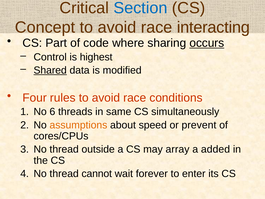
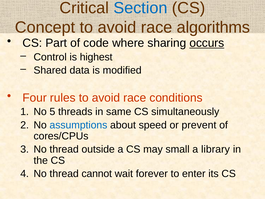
interacting: interacting -> algorithms (213, 27)
Shared underline: present -> none (50, 70)
6: 6 -> 5 (52, 112)
assumptions colour: orange -> blue (78, 125)
array: array -> small (178, 149)
added: added -> library (215, 149)
